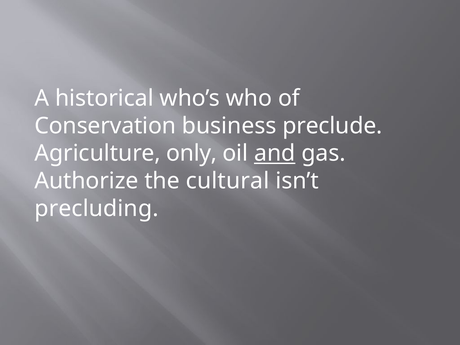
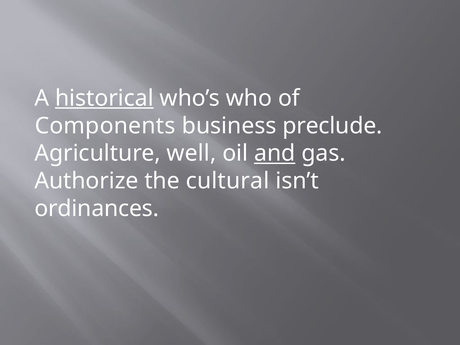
historical underline: none -> present (104, 98)
Conservation: Conservation -> Components (105, 126)
only: only -> well (191, 153)
precluding: precluding -> ordinances (97, 209)
